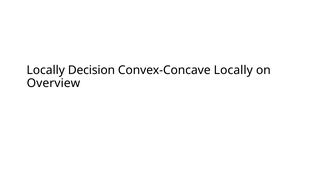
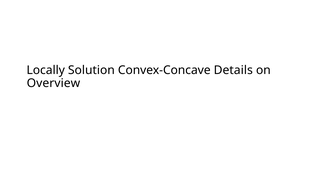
Decision: Decision -> Solution (91, 70)
Convex-Concave Locally: Locally -> Details (233, 70)
